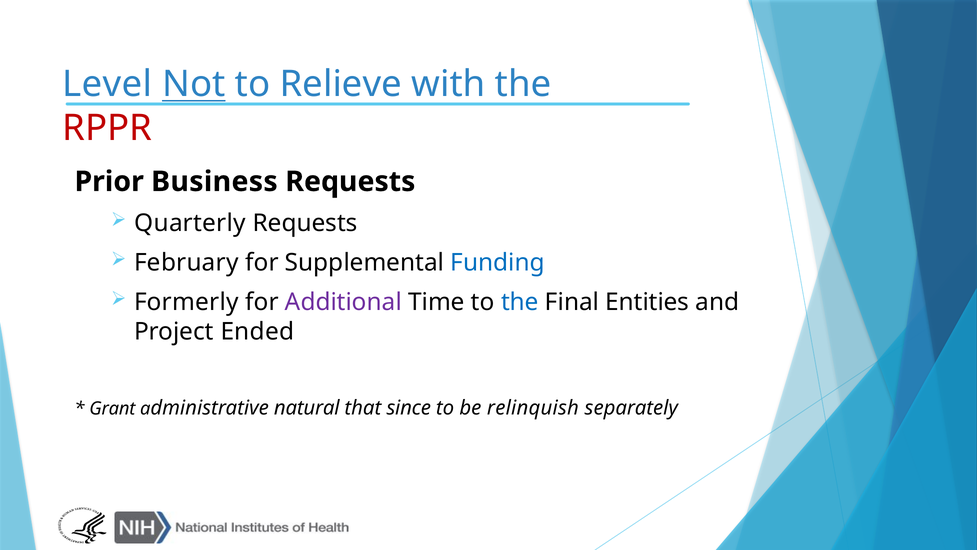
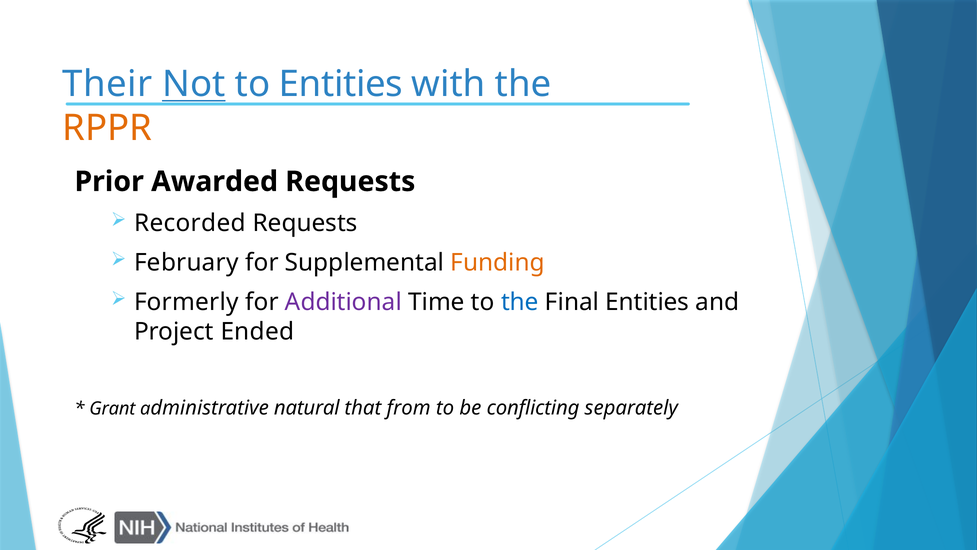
Level: Level -> Their (107, 84)
to Relieve: Relieve -> Entities (341, 84)
RPPR colour: red -> orange (107, 128)
Business: Business -> Awarded (215, 181)
Quarterly: Quarterly -> Recorded (190, 223)
Funding colour: blue -> orange (497, 263)
since: since -> from (409, 408)
relinquish: relinquish -> conflicting (533, 408)
